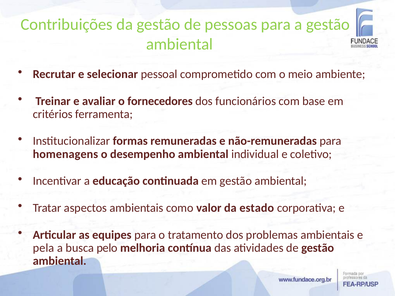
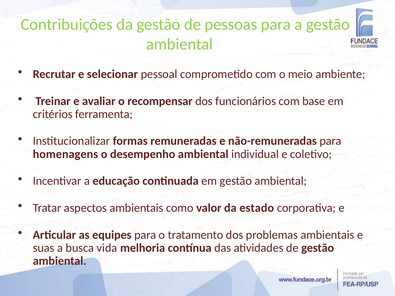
fornecedores: fornecedores -> recompensar (160, 101)
pela: pela -> suas (44, 248)
pelo: pelo -> vida (107, 248)
